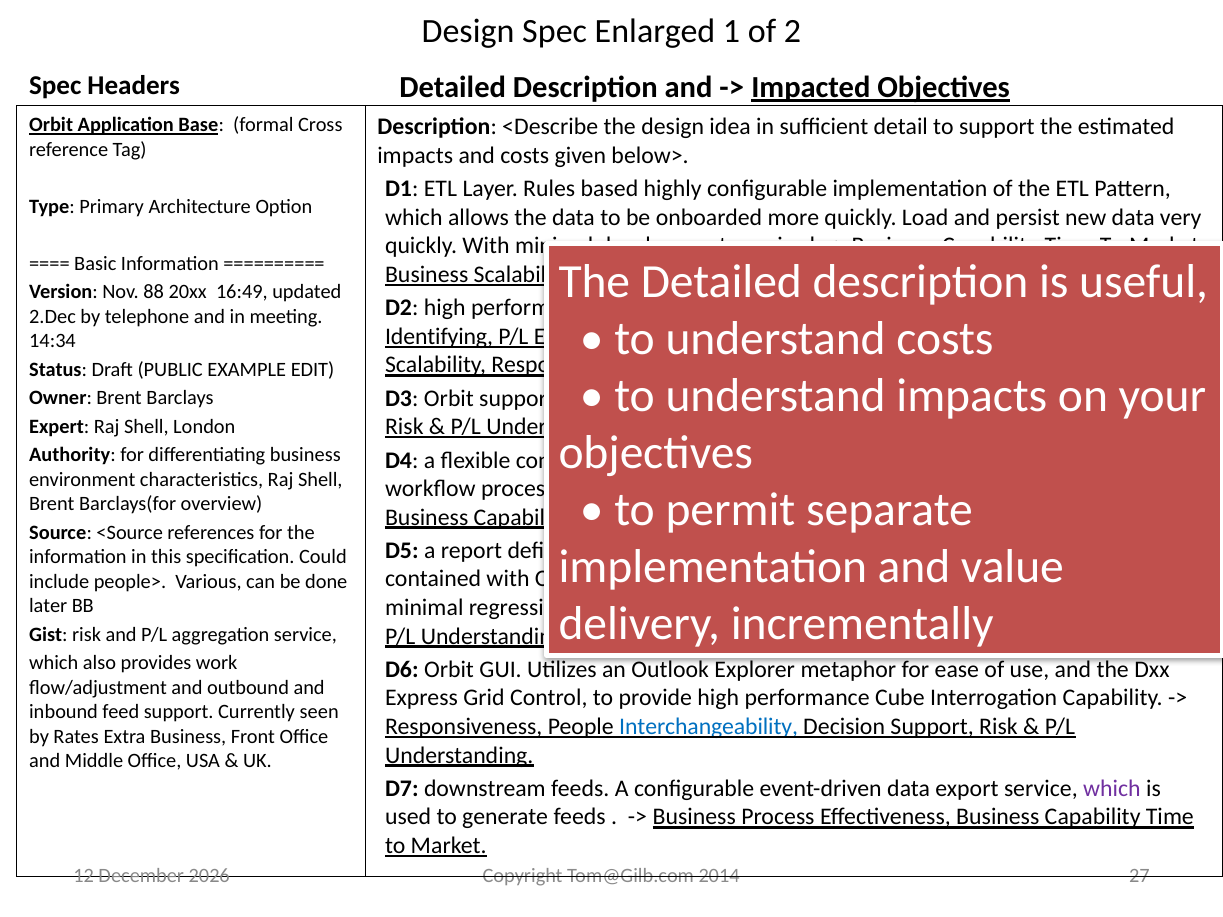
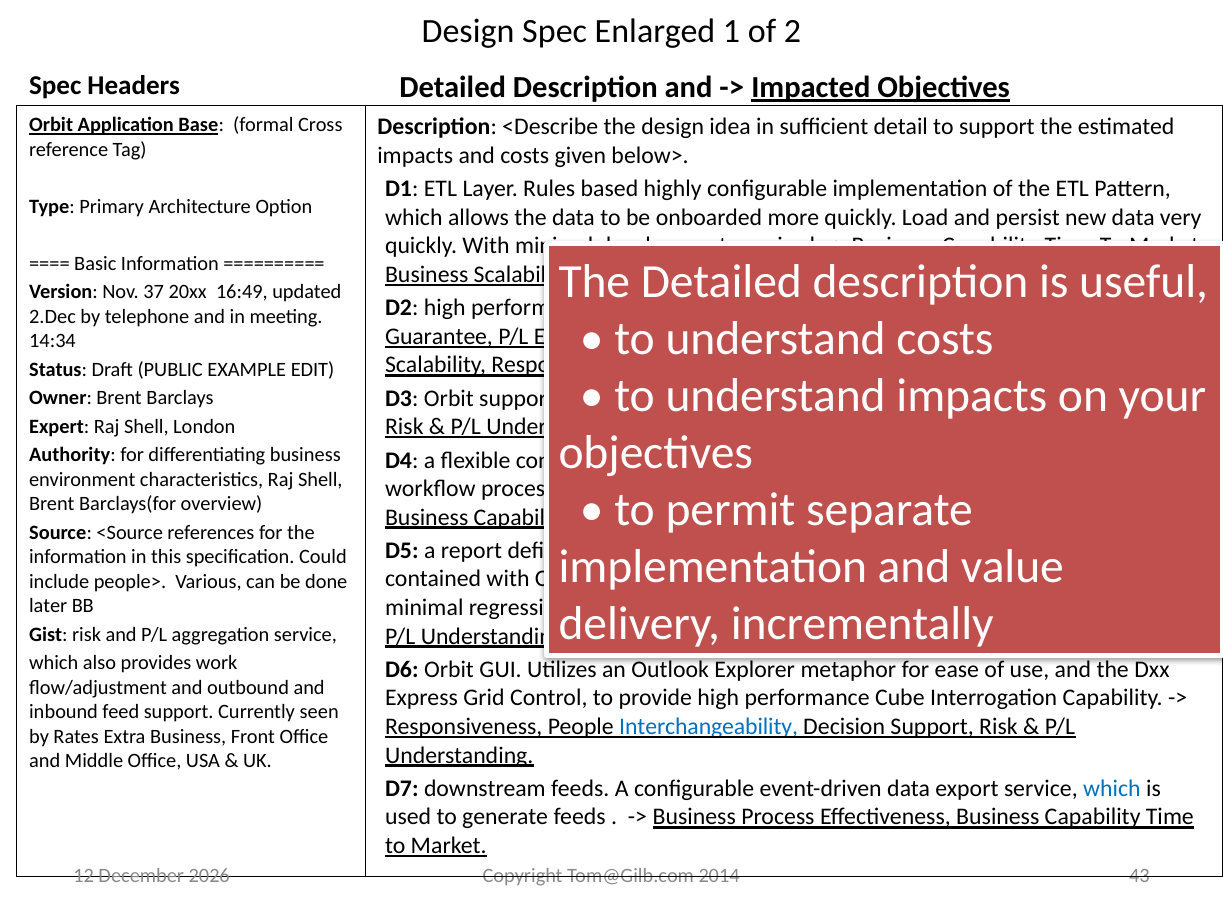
88: 88 -> 37 (154, 292)
Identifying: Identifying -> Guarantee (439, 337)
which colour: purple -> blue (1112, 789)
27: 27 -> 43 (1139, 876)
